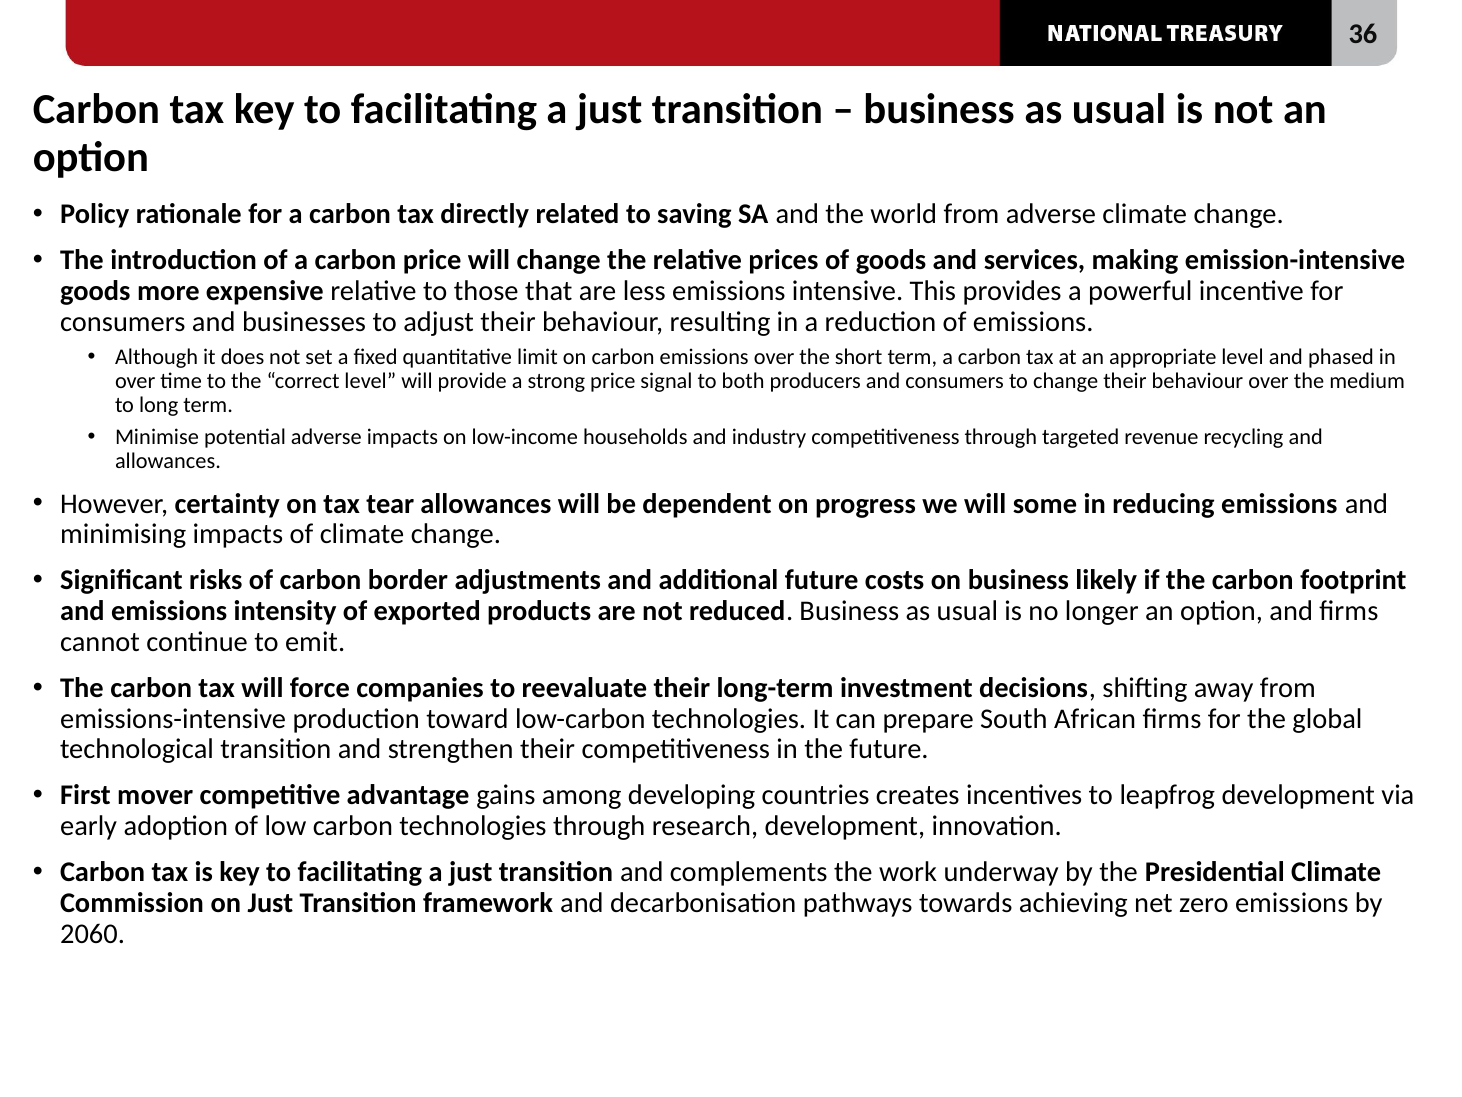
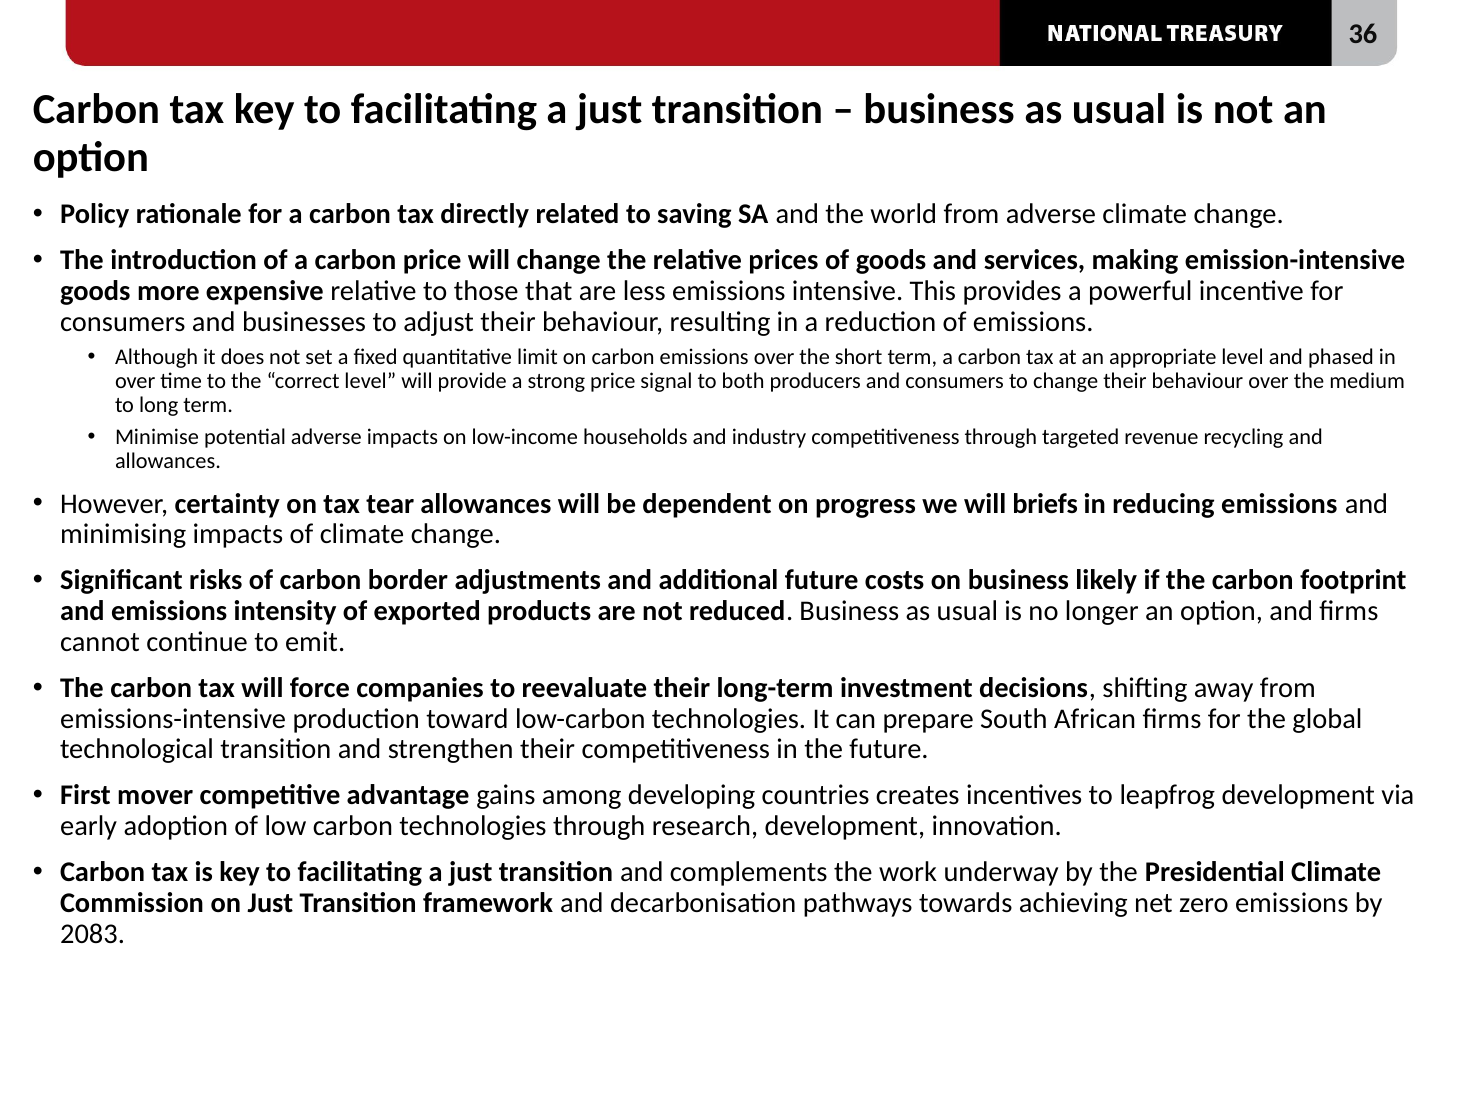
some: some -> briefs (1045, 503)
2060: 2060 -> 2083 (93, 933)
